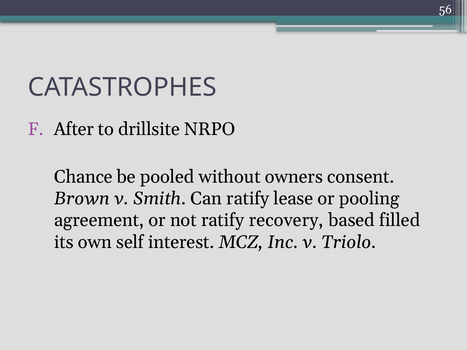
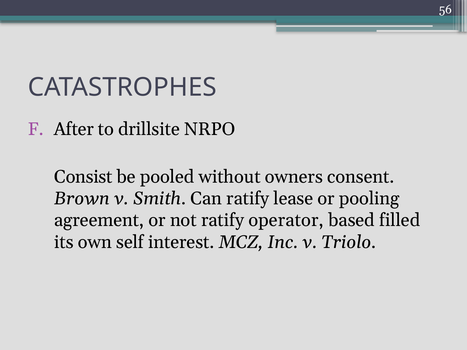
Chance: Chance -> Consist (83, 177)
recovery: recovery -> operator (286, 220)
